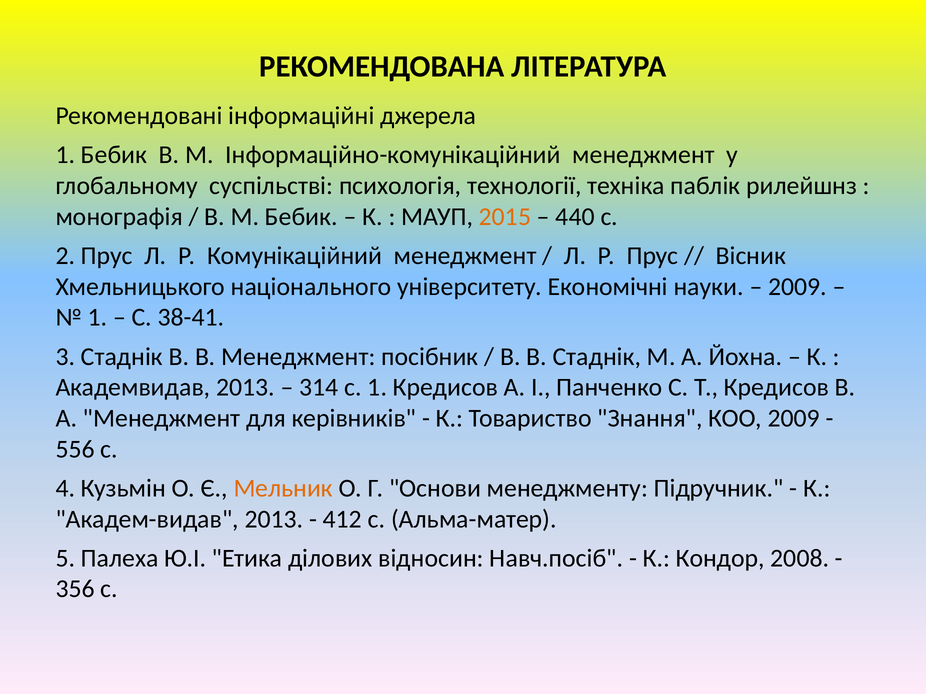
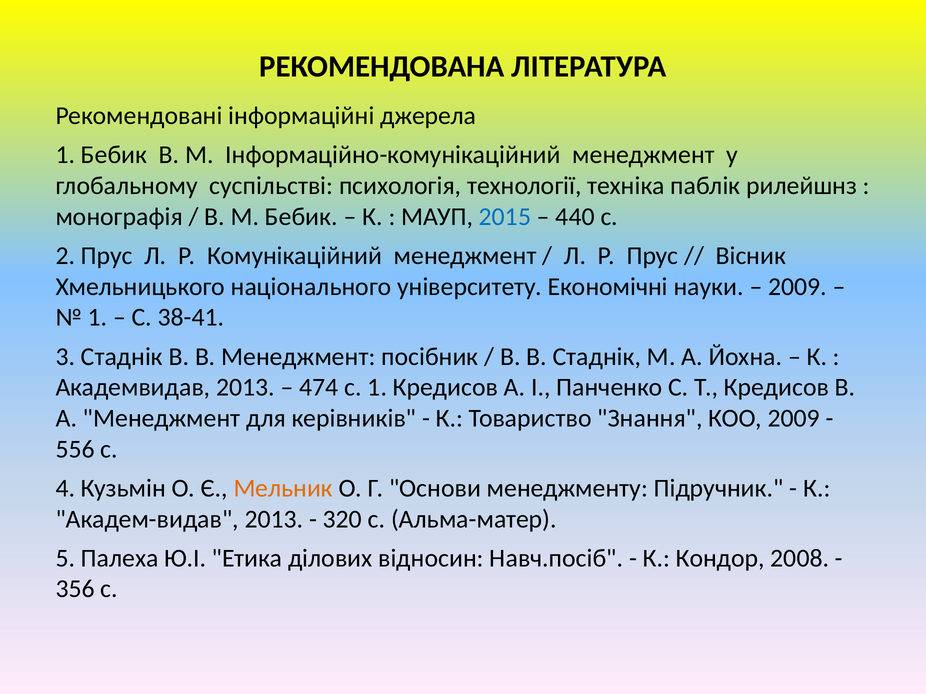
2015 colour: orange -> blue (505, 217)
314: 314 -> 474 (319, 388)
412: 412 -> 320 (342, 519)
